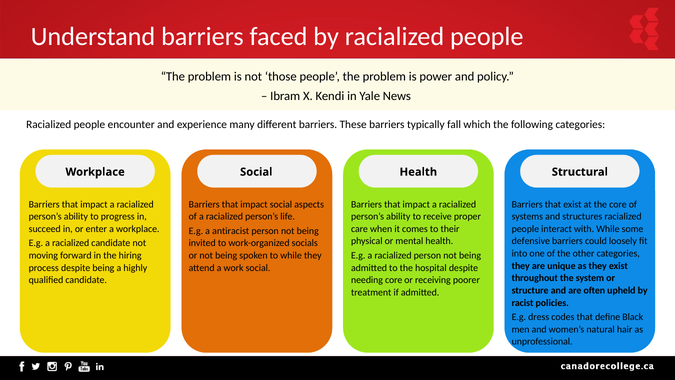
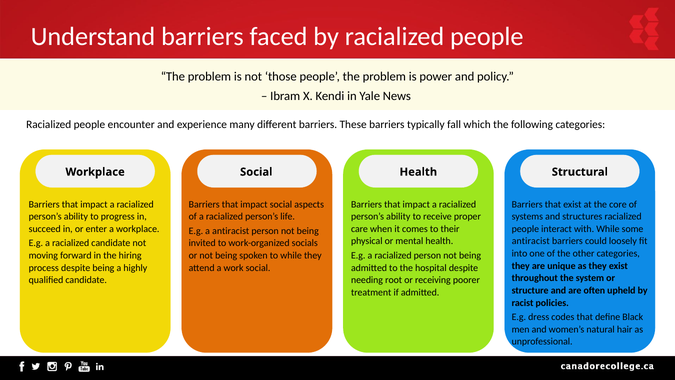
defensive: defensive -> antiracist (531, 241)
needing core: core -> root (394, 280)
